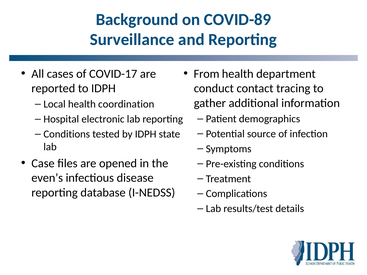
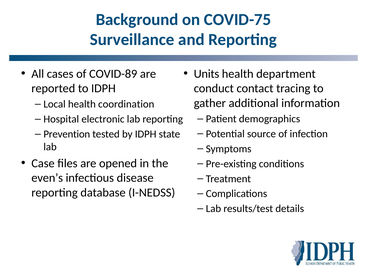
COVID-89: COVID-89 -> COVID-75 (238, 20)
COVID-17: COVID-17 -> COVID-89 (113, 74)
From: From -> Units (207, 74)
Conditions: Conditions -> Prevention (67, 134)
